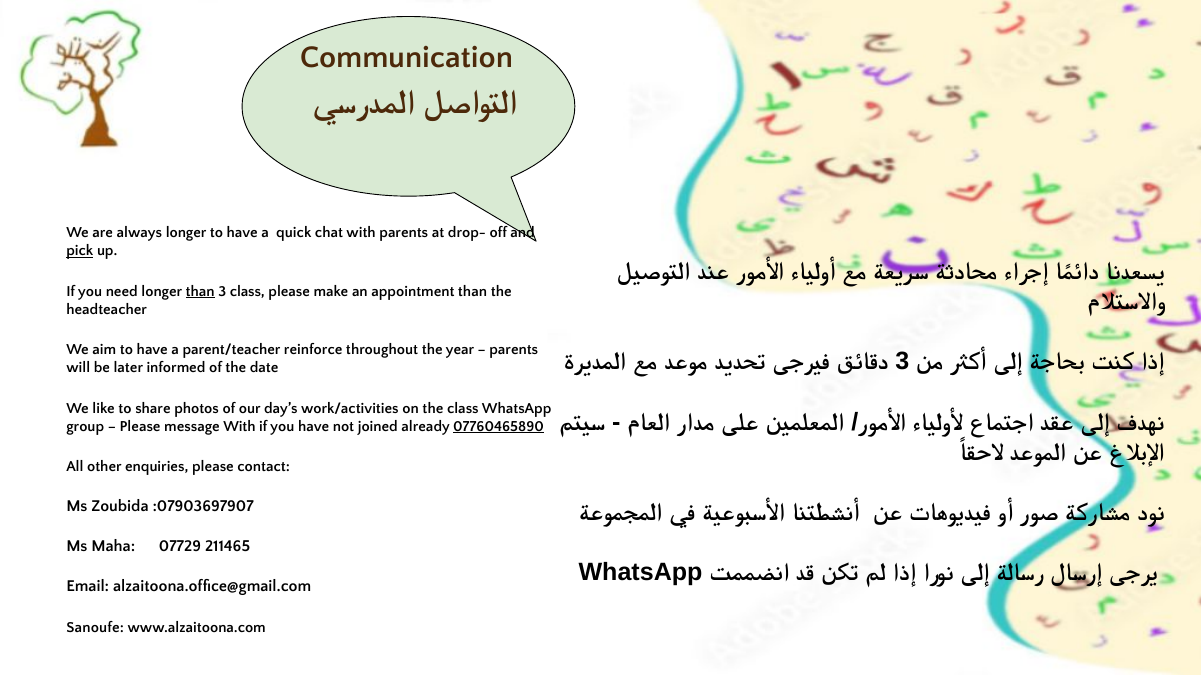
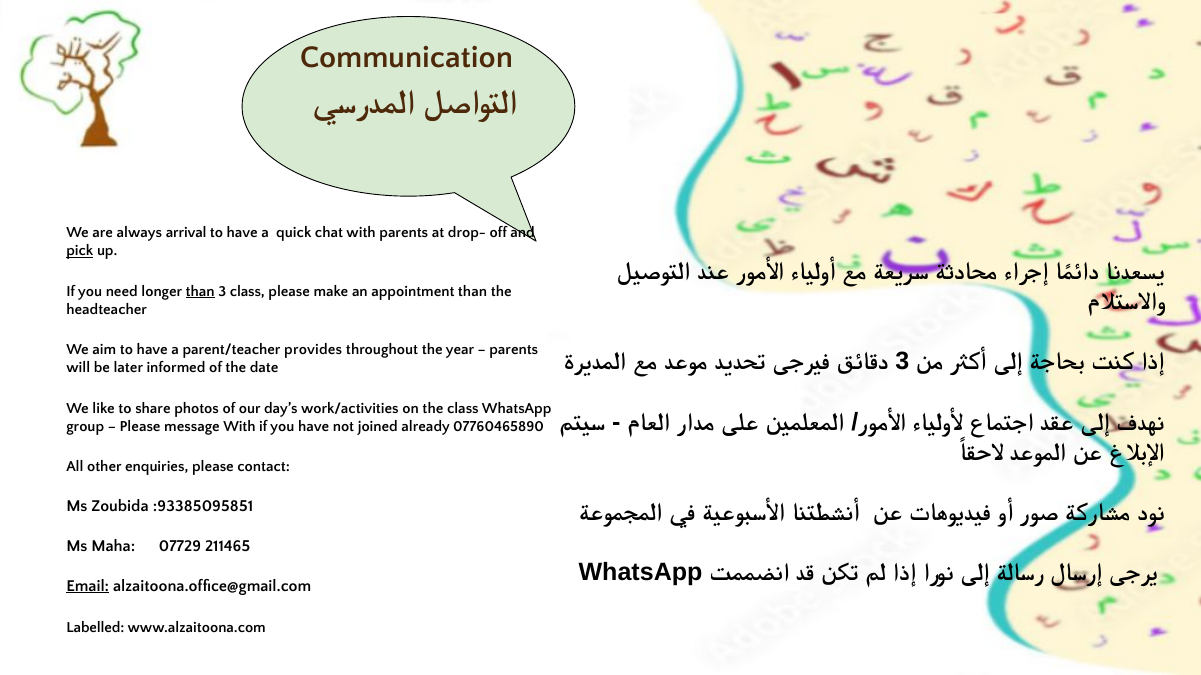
always longer: longer -> arrival (186, 233)
reinforce: reinforce -> provides (313, 350)
07760465890 underline: present -> none (499, 426)
:07903697907: :07903697907 -> :93385095851 (203, 506)
Email underline: none -> present (88, 586)
Sanoufe: Sanoufe -> Labelled (95, 628)
